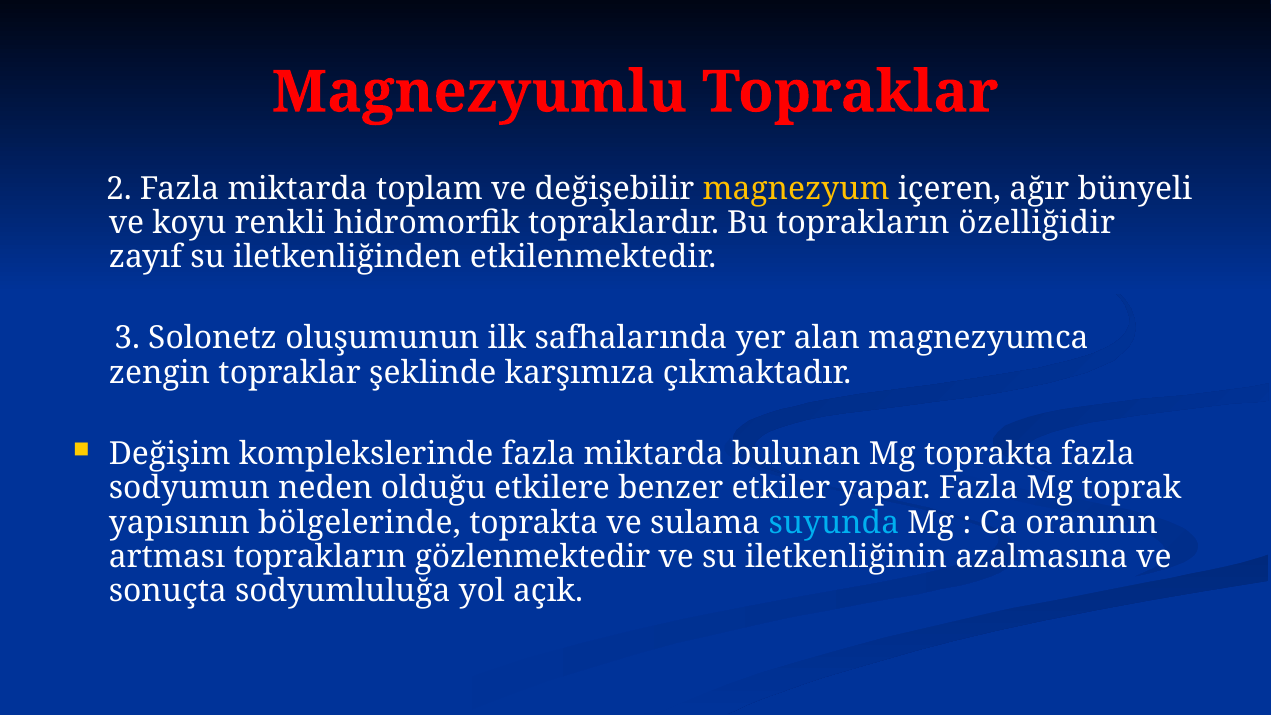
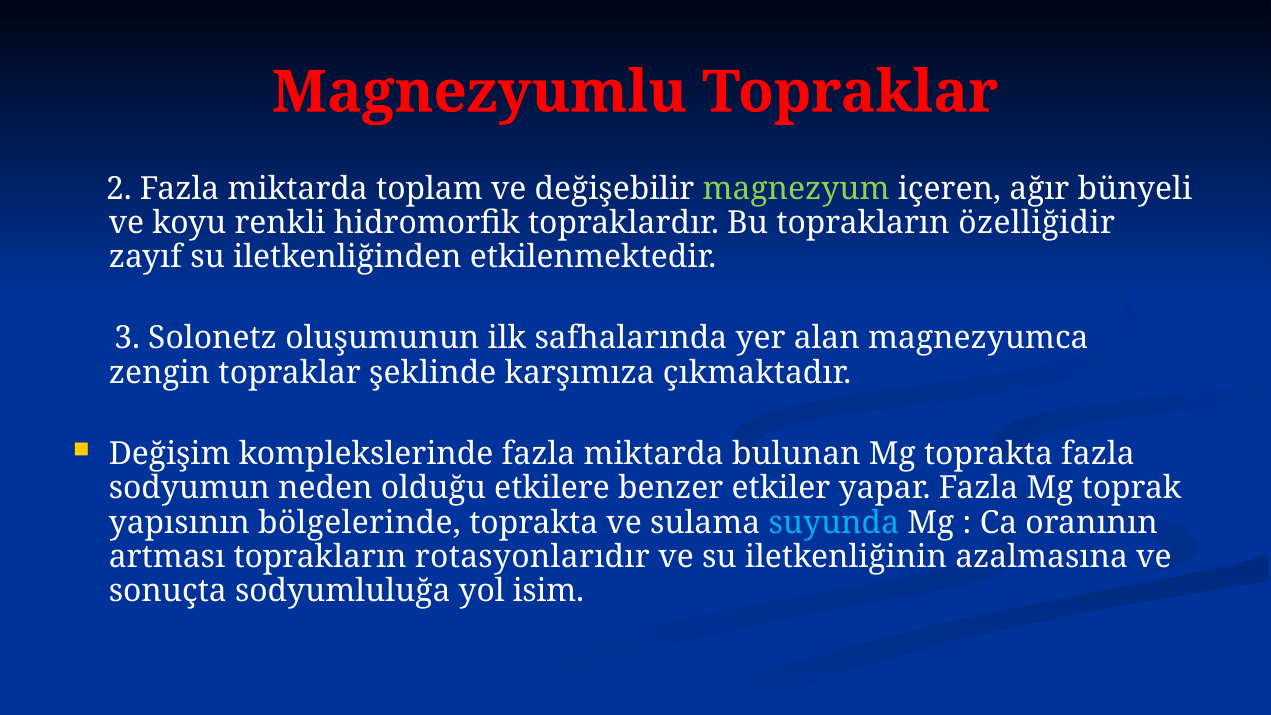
magnezyum colour: yellow -> light green (796, 189)
gözlenmektedir: gözlenmektedir -> rotasyonlarıdır (532, 557)
açık: açık -> isim (548, 591)
